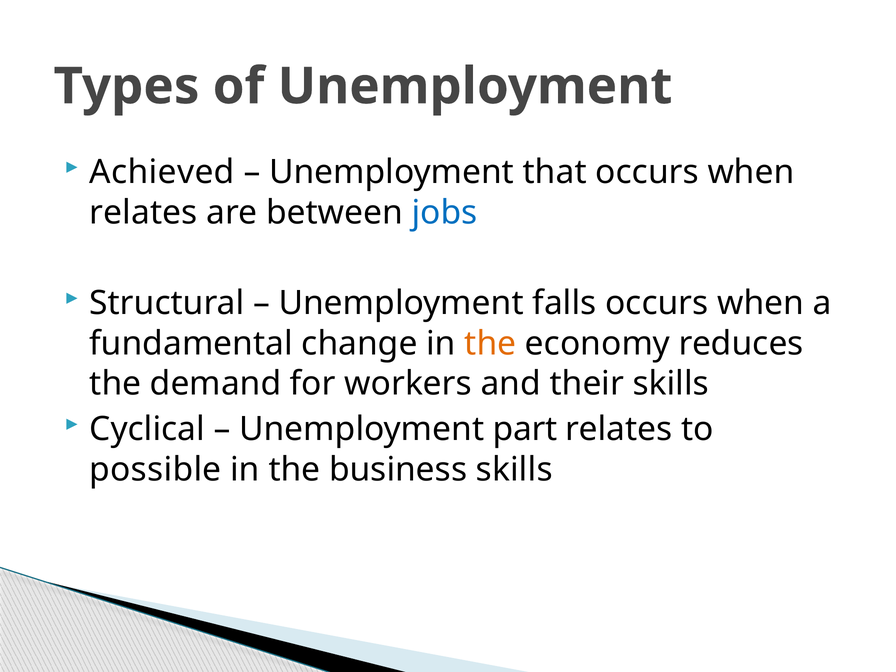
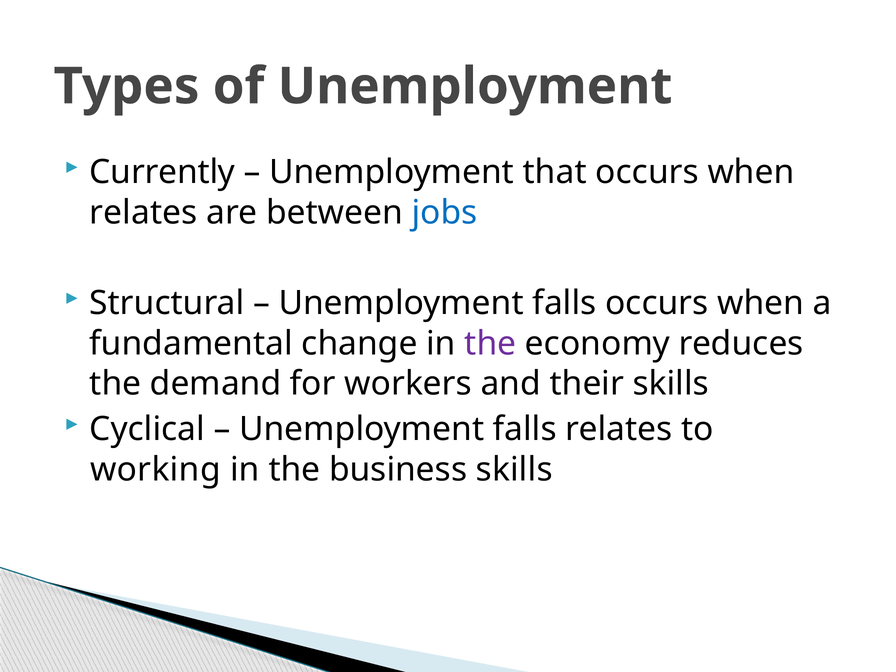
Achieved: Achieved -> Currently (162, 172)
the colour: orange -> purple (490, 343)
part: part -> falls (525, 429)
possible: possible -> working (155, 470)
